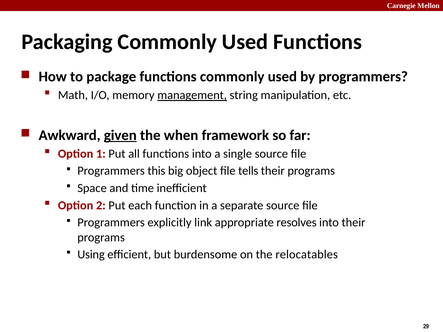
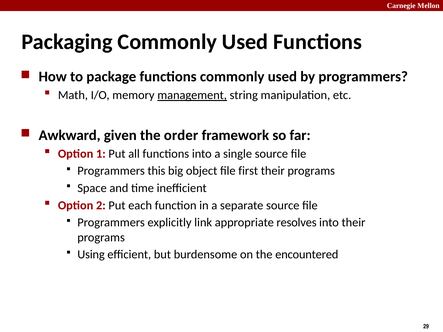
given underline: present -> none (120, 135)
when: when -> order (181, 135)
tells: tells -> first (248, 171)
relocatables: relocatables -> encountered (307, 255)
